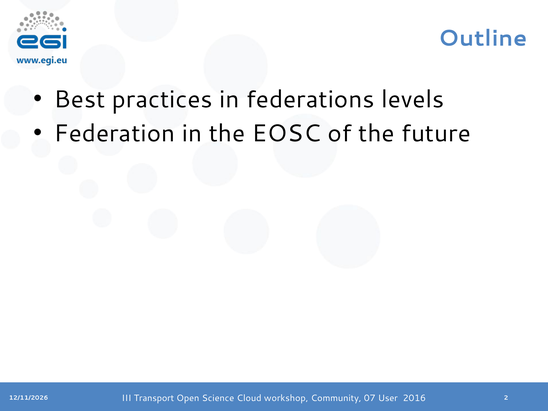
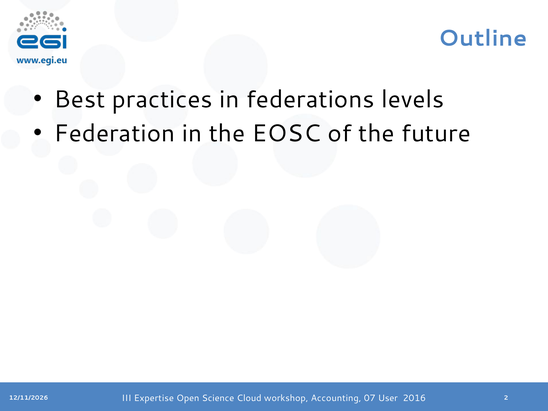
Transport: Transport -> Expertise (154, 398)
Community: Community -> Accounting (336, 398)
